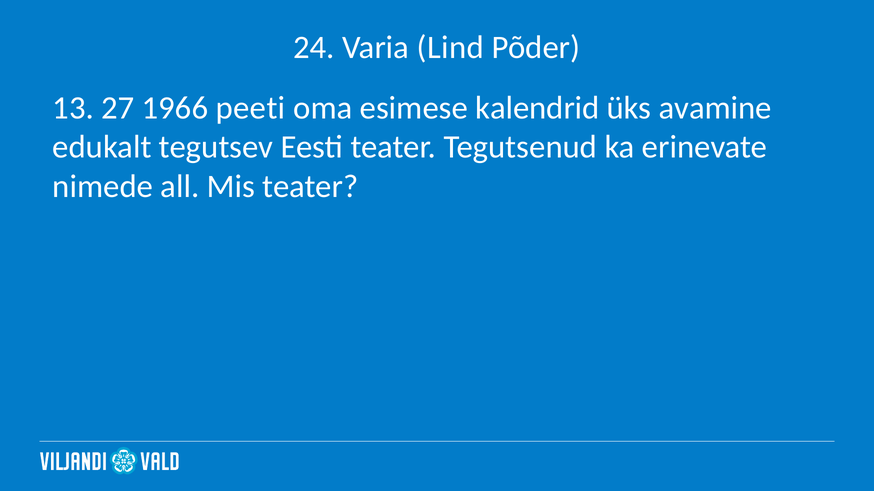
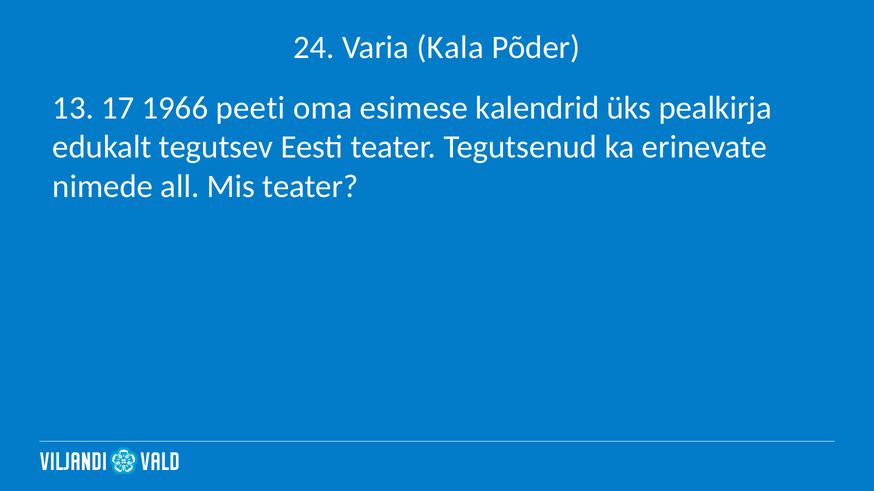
Lind: Lind -> Kala (450, 47)
27: 27 -> 17 (118, 108)
avamine: avamine -> pealkirja (715, 108)
